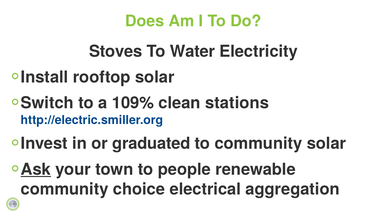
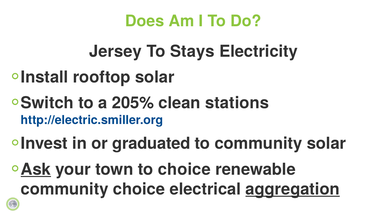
Stoves: Stoves -> Jersey (115, 51)
Water: Water -> Stays (192, 51)
109%: 109% -> 205% (133, 103)
to people: people -> choice (184, 169)
aggregation underline: none -> present (293, 189)
